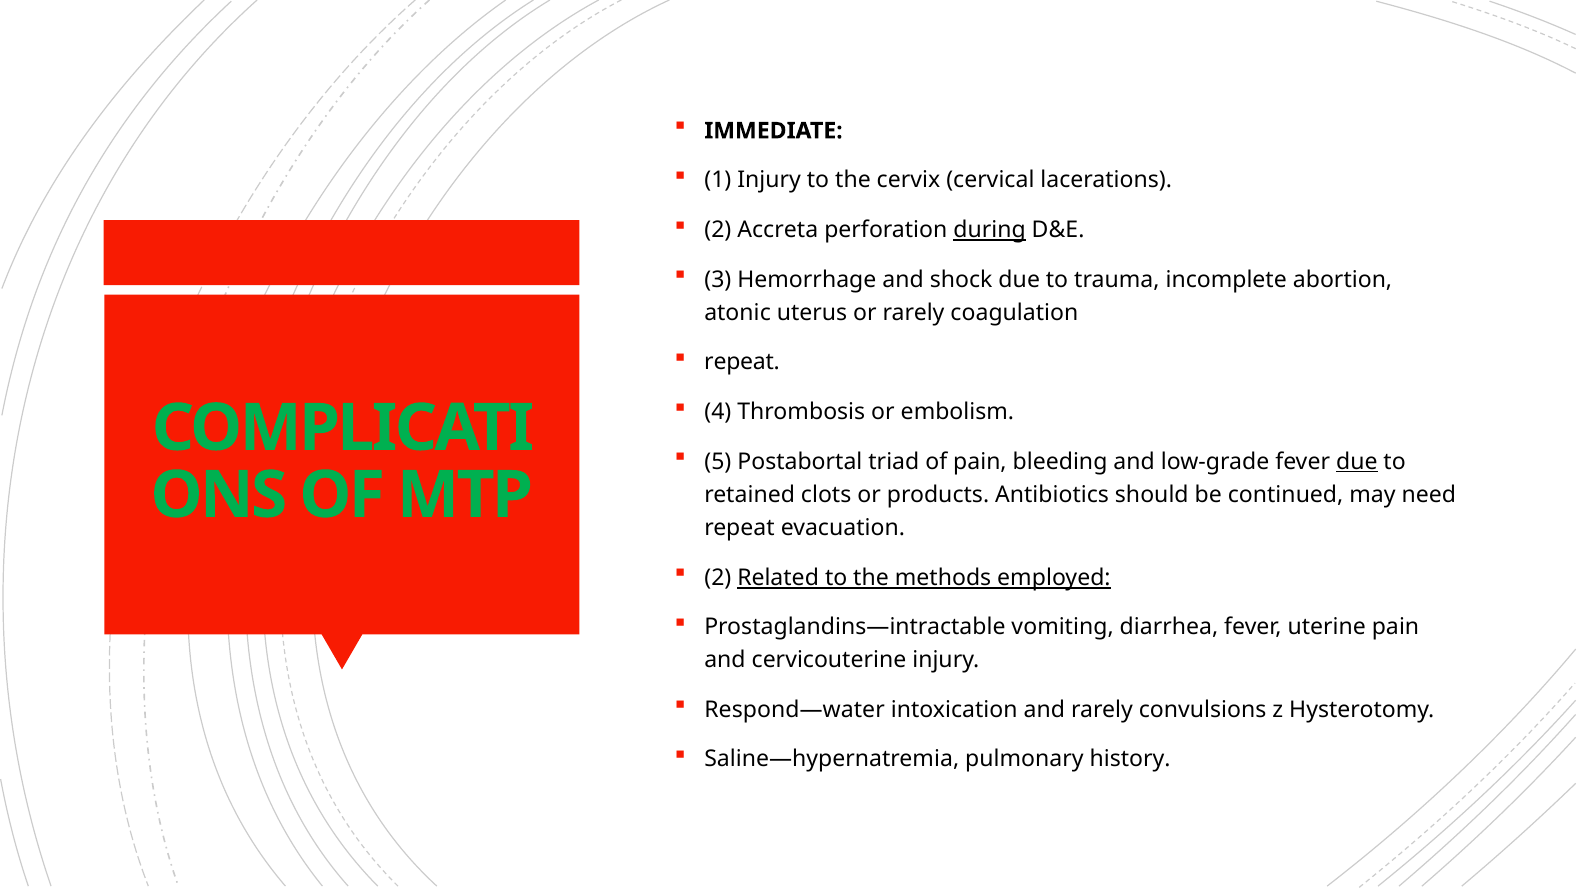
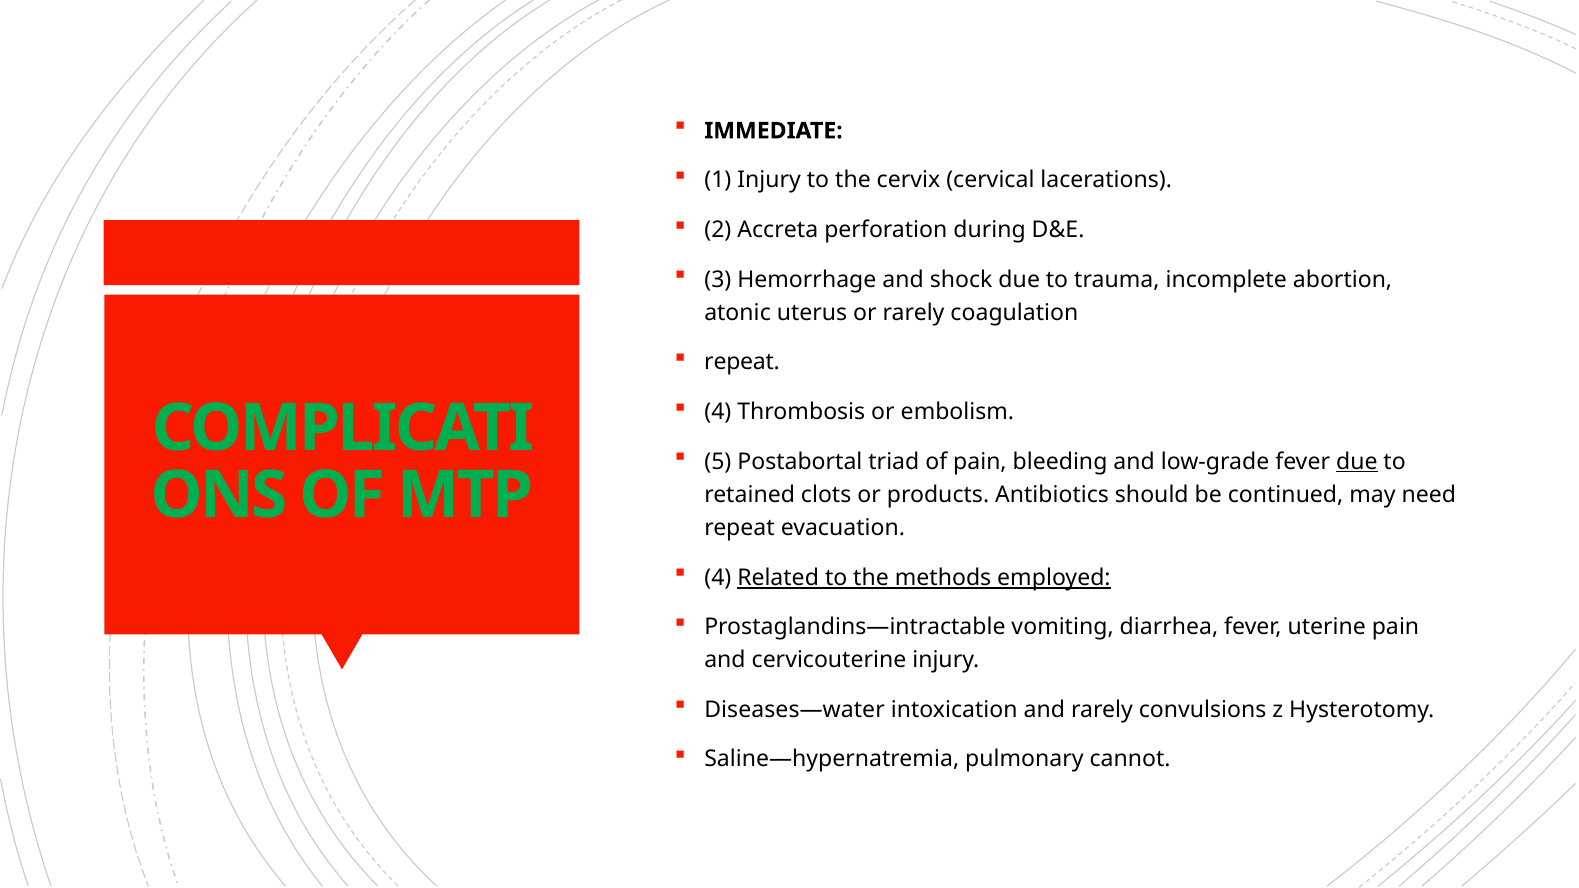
during underline: present -> none (990, 230)
2: 2 -> 4 (718, 578)
Respond—water: Respond—water -> Diseases—water (795, 710)
history: history -> cannot (1130, 759)
